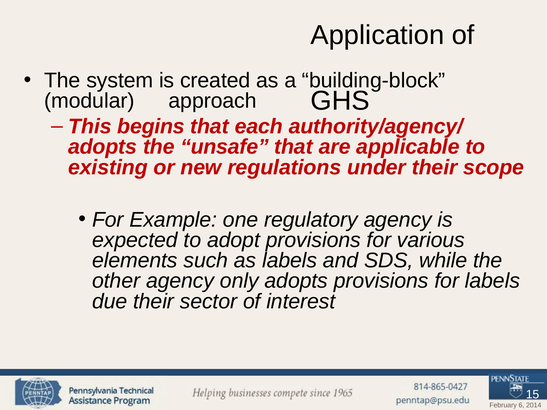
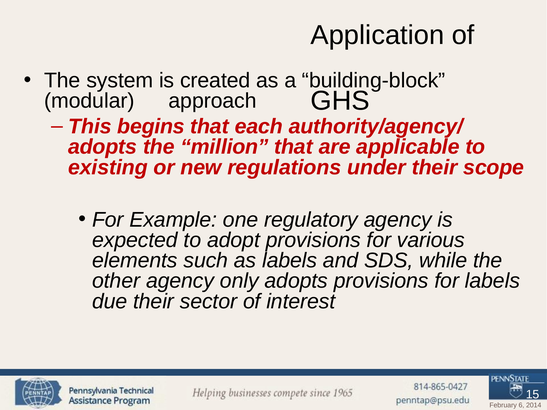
unsafe: unsafe -> million (225, 147)
